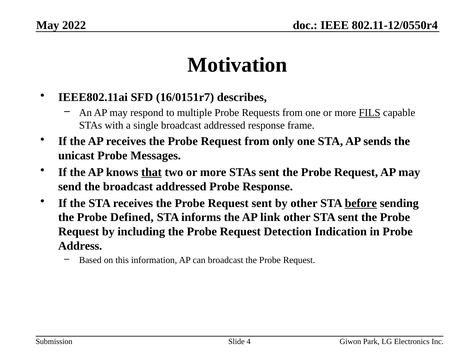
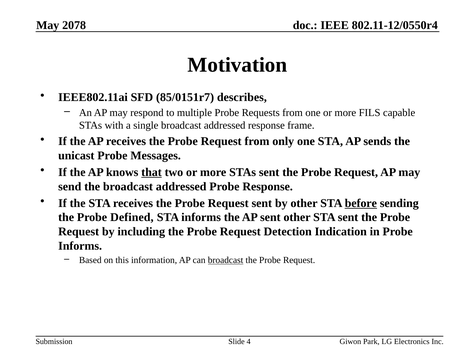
2022: 2022 -> 2078 (74, 25)
16/0151r7: 16/0151r7 -> 85/0151r7 (185, 97)
FILS underline: present -> none (370, 113)
AP link: link -> sent (270, 217)
Address: Address -> Informs (80, 246)
broadcast underline: none -> present (226, 260)
